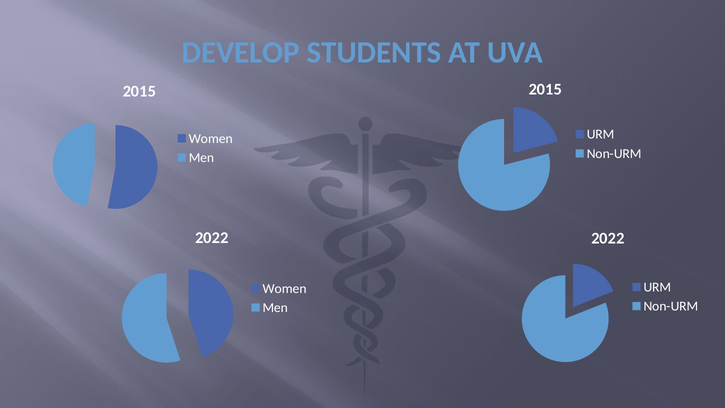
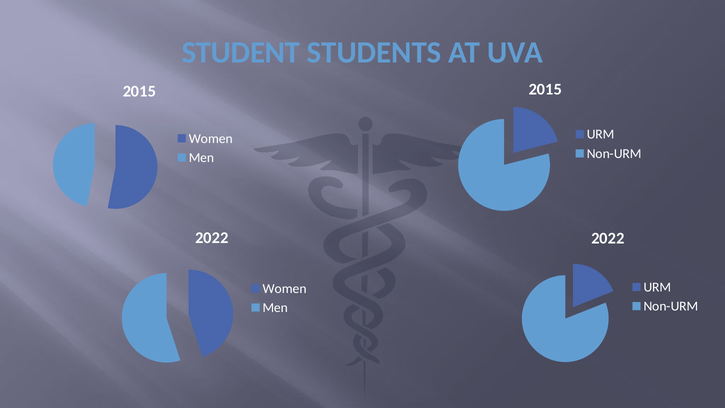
DEVELOP: DEVELOP -> STUDENT (241, 52)
